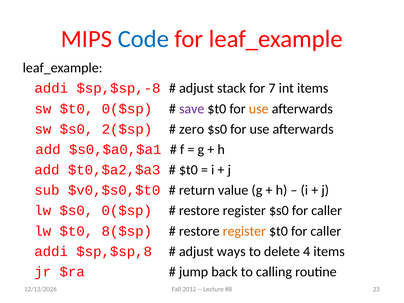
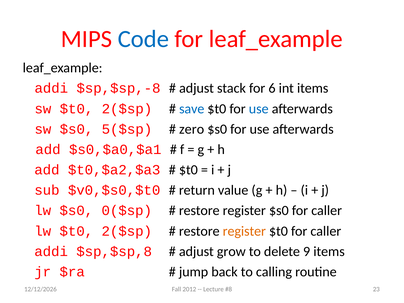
7: 7 -> 6 (272, 88)
sw $t0 0($sp: 0($sp -> 2($sp (127, 109)
save colour: purple -> blue (192, 109)
use colour: orange -> blue (259, 109)
2($sp: 2($sp -> 5($sp (127, 129)
lw $t0 8($sp: 8($sp -> 2($sp (127, 231)
ways: ways -> grow (231, 251)
4: 4 -> 9 (307, 251)
